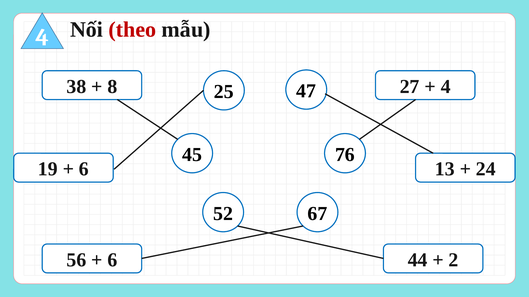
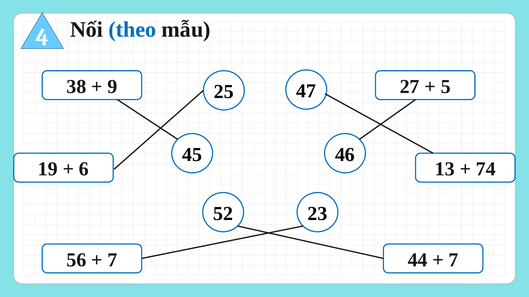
theo colour: red -> blue (132, 30)
8: 8 -> 9 (112, 87)
4: 4 -> 5 (446, 87)
76: 76 -> 46 (345, 155)
24: 24 -> 74 (486, 169)
67: 67 -> 23 (317, 214)
6: 6 -> 7 (112, 260)
2: 2 -> 7 (454, 260)
